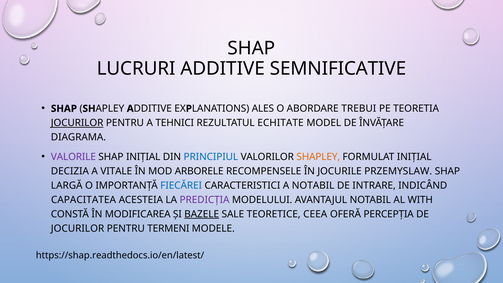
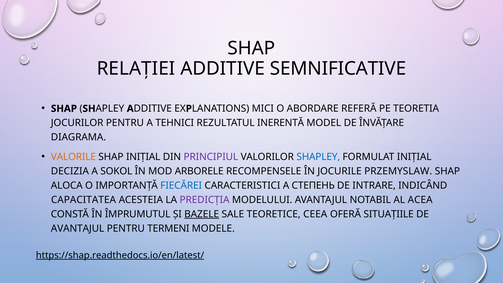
LUCRURI: LUCRURI -> RELAȚIEI (136, 68)
ALES: ALES -> MICI (263, 109)
TREBUI: TREBUI -> REFERĂ (359, 109)
JOCURILOR underline: present -> none (77, 123)
ECHITATE: ECHITATE -> INERENTĂ (281, 123)
VALORILE colour: purple -> orange (73, 157)
PRINCIPIUL colour: blue -> purple (211, 157)
SHAPLEY colour: orange -> blue (318, 157)
VITALE: VITALE -> SOKOL (116, 171)
LARGĂ: LARGĂ -> ALOCA (67, 185)
A NOTABIL: NOTABIL -> СТЕПЕНЬ (313, 185)
WITH: WITH -> ACEA (420, 200)
MODIFICAREA: MODIFICAREA -> ÎMPRUMUTUL (138, 214)
PERCEPȚIA: PERCEPȚIA -> SITUAȚIILE (389, 214)
JOCURILOR: JOCURILOR -> AVANTAJUL (78, 228)
https://shap.readthedocs.io/en/latest/ underline: none -> present (120, 255)
